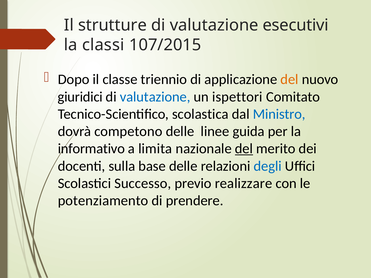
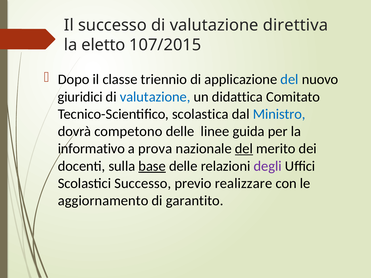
Il strutture: strutture -> successo (112, 25)
esecutivi: esecutivi -> direttiva (295, 25)
classi: classi -> eletto (103, 45)
del colour: orange -> blue (289, 80)
ispettori: ispettori -> didattica (237, 97)
limita: limita -> prova (155, 149)
base underline: none -> present (152, 166)
degli colour: blue -> purple (268, 166)
potenziamento: potenziamento -> aggiornamento (103, 201)
prendere: prendere -> garantito (195, 201)
